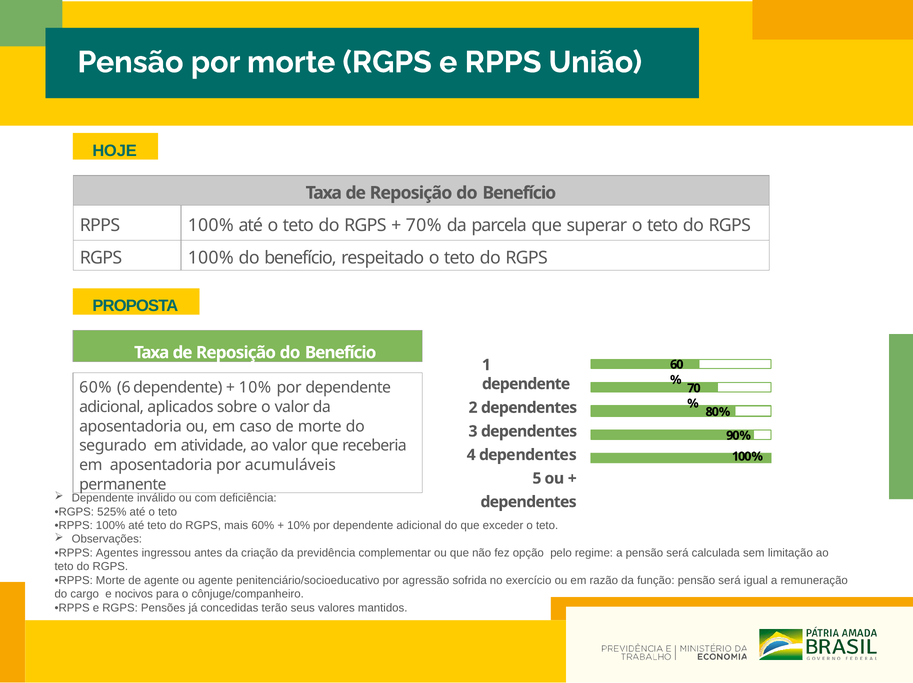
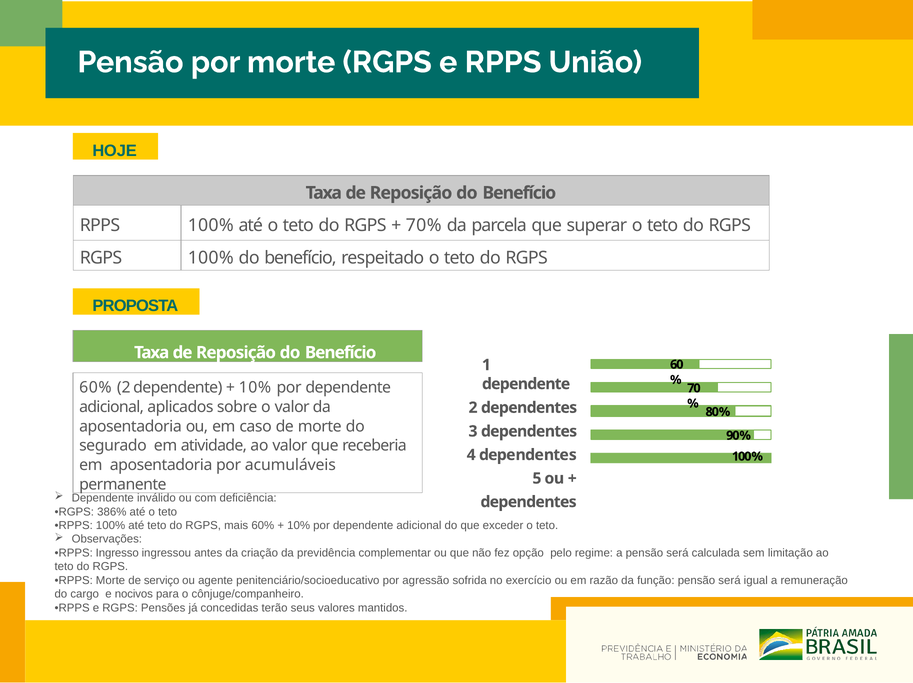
60% 6: 6 -> 2 (124, 388)
525%: 525% -> 386% (112, 512)
Agentes: Agentes -> Ingresso (117, 553)
de agente: agente -> serviço (162, 581)
